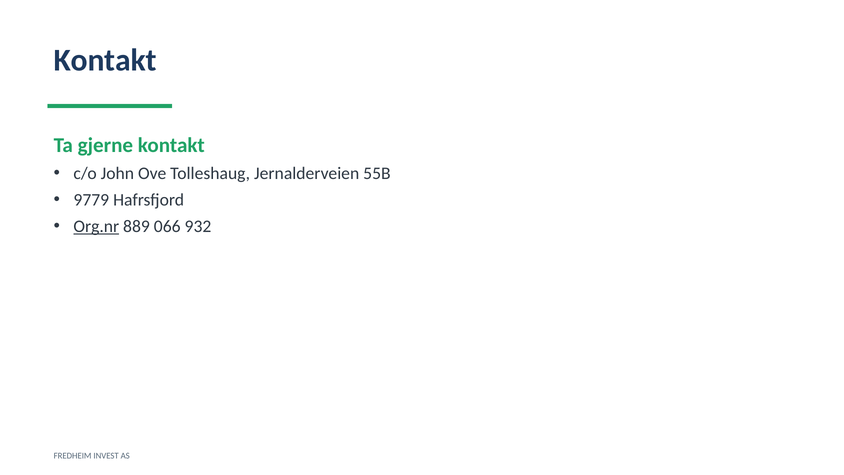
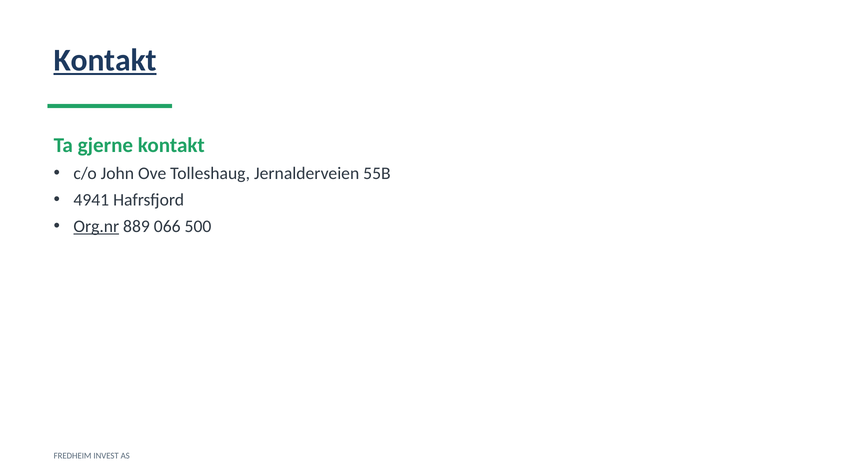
Kontakt underline: none -> present (105, 60)
9779: 9779 -> 4941 (91, 200)
932: 932 -> 500 (198, 226)
